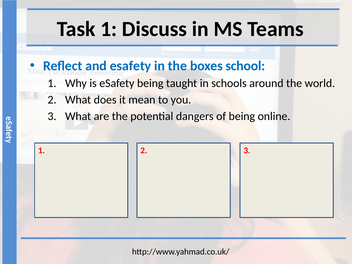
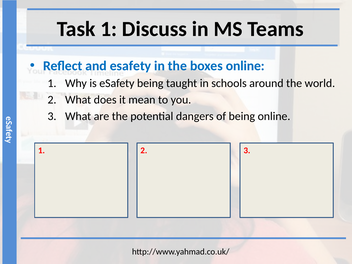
boxes school: school -> online (245, 66)
